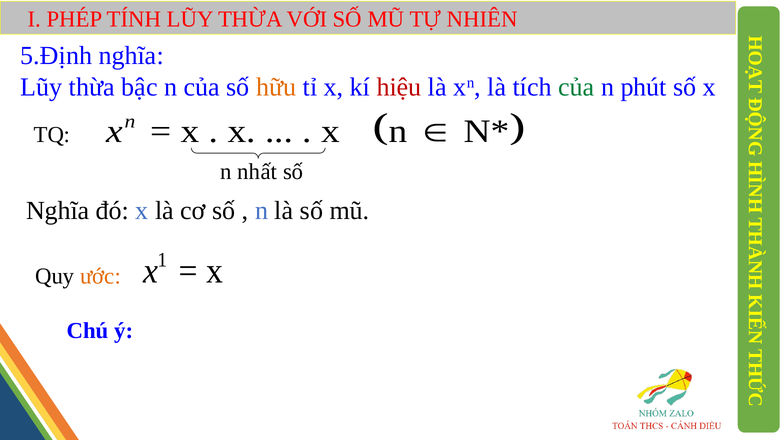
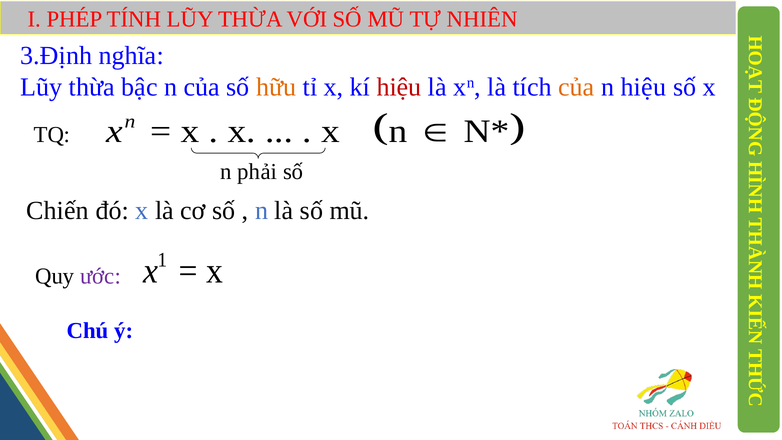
5.Định: 5.Định -> 3.Định (56, 56)
của colour: green -> orange (576, 87)
n phút: phút -> hiệu (643, 87)
nhất: nhất -> phải (257, 172)
Nghĩa: Nghĩa -> Chiến (58, 210)
ước colour: orange -> purple (100, 276)
